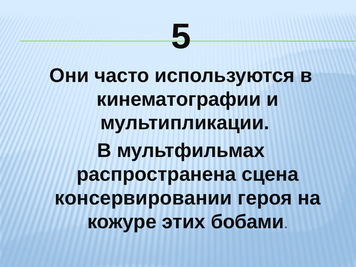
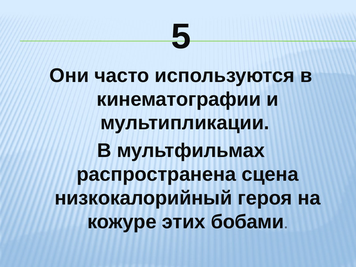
консервировании: консервировании -> низкокалорийный (143, 198)
